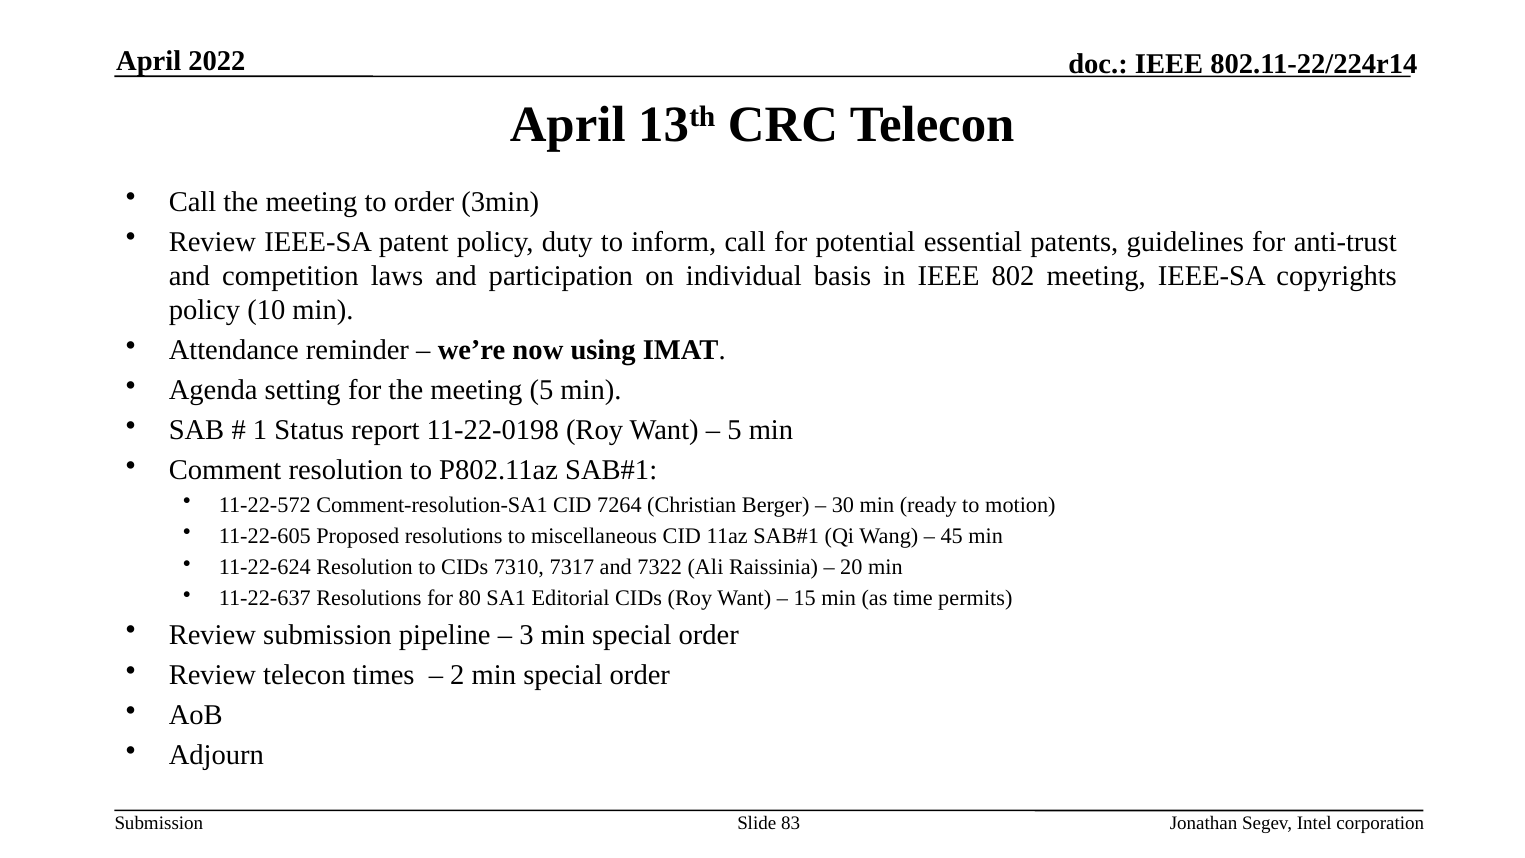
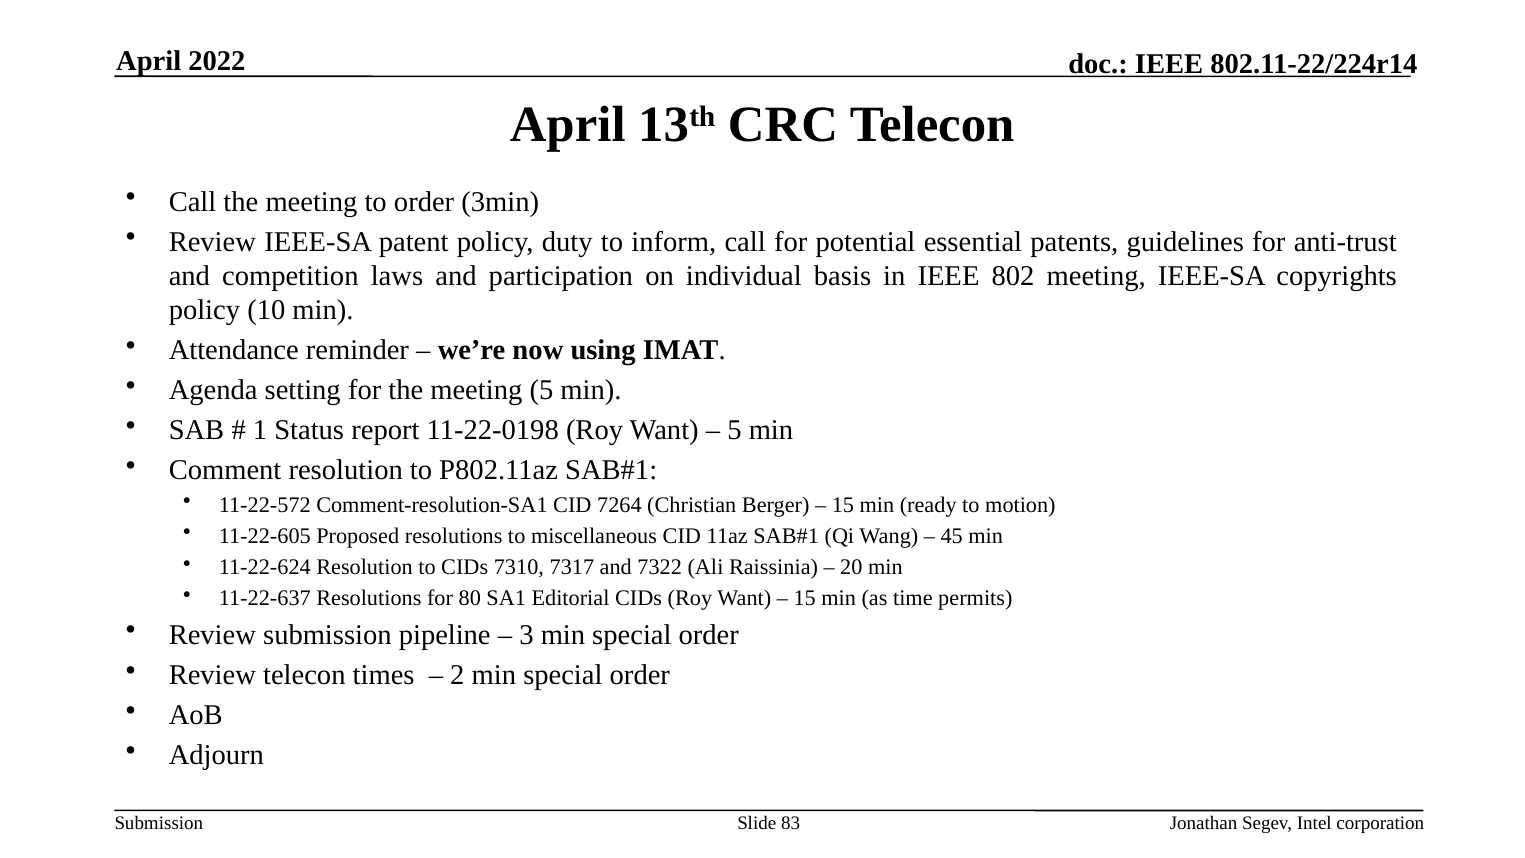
30: 30 -> 15 (843, 505)
